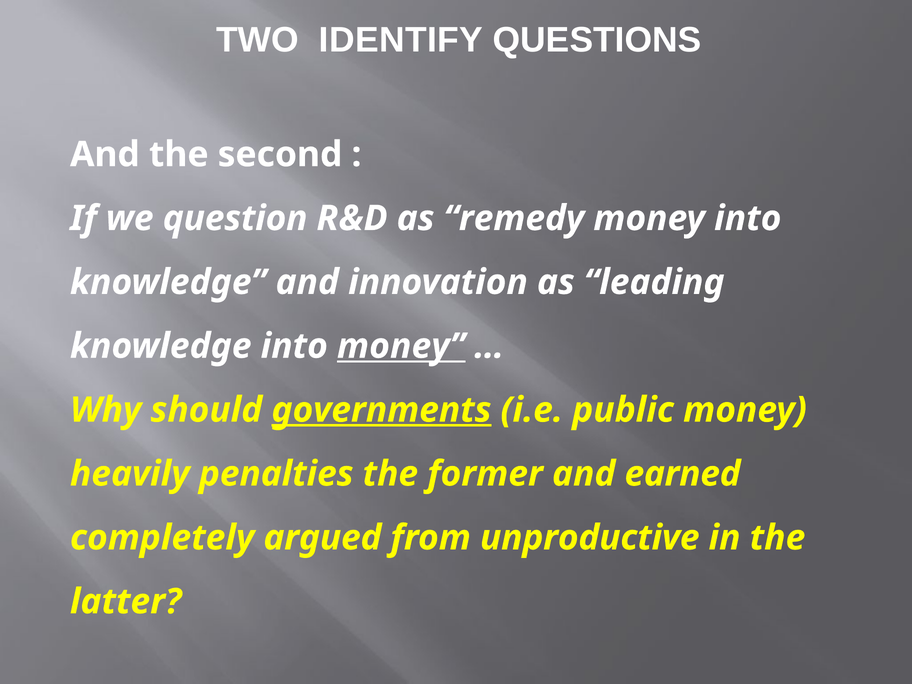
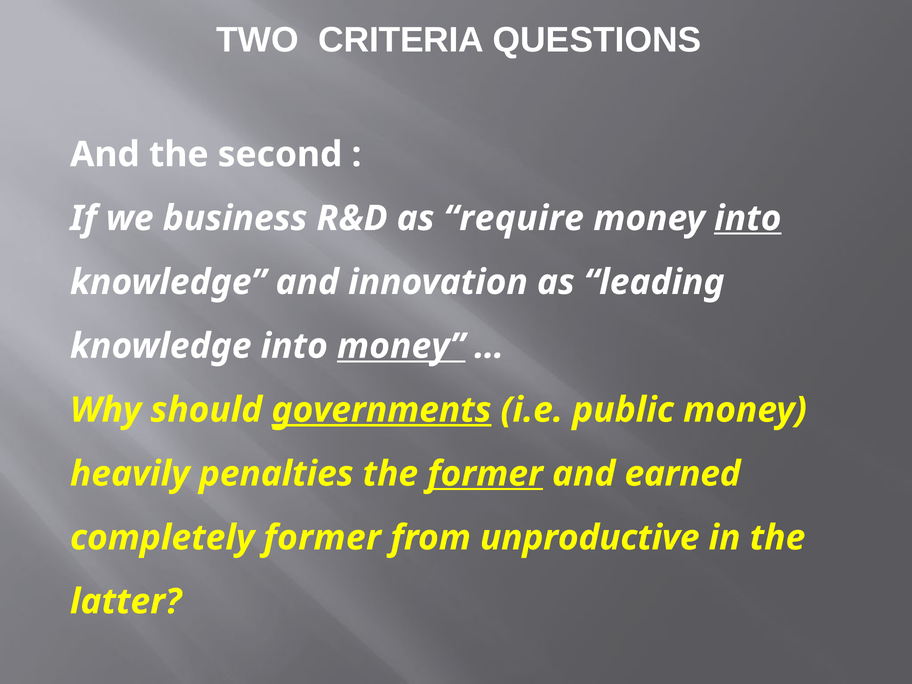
IDENTIFY: IDENTIFY -> CRITERIA (401, 40)
question: question -> business (235, 218)
remedy: remedy -> require (514, 218)
into underline: none -> present (748, 218)
former underline: none -> present (485, 474)
completely argued: argued -> former (322, 538)
